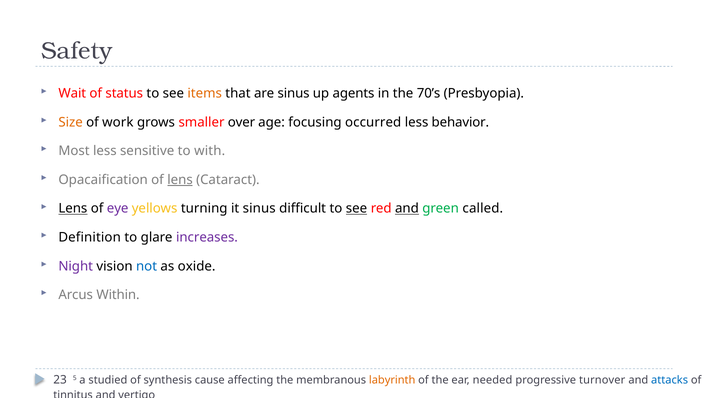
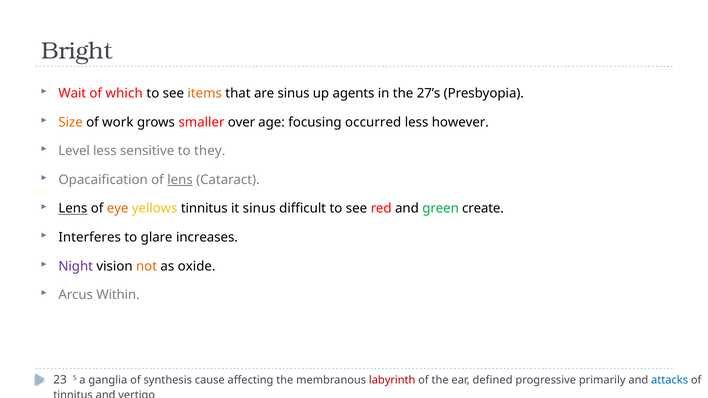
Safety: Safety -> Bright (77, 51)
status: status -> which (124, 94)
70’s: 70’s -> 27’s (429, 94)
behavior: behavior -> however (460, 122)
Most: Most -> Level (74, 151)
with: with -> they (210, 151)
eye colour: purple -> orange (118, 209)
yellows turning: turning -> tinnitus (204, 209)
see underline: present -> none (356, 209)
and underline: present -> none (407, 209)
called: called -> create (483, 209)
Definition: Definition -> Interferes (90, 238)
increases colour: purple -> black (207, 238)
not colour: blue -> orange (147, 266)
studied: studied -> ganglia (108, 380)
labyrinth colour: orange -> red (392, 380)
needed: needed -> defined (493, 380)
turnover: turnover -> primarily (602, 380)
